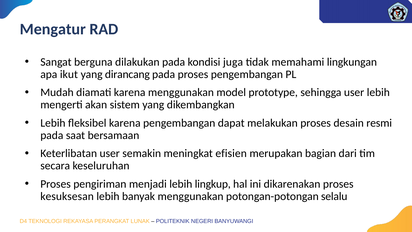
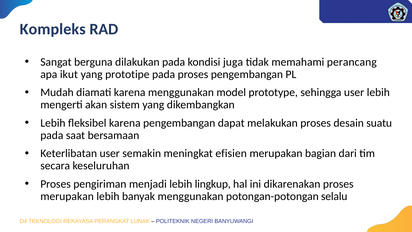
Mengatur: Mengatur -> Kompleks (53, 29)
lingkungan: lingkungan -> perancang (352, 62)
dirancang: dirancang -> prototipe (127, 74)
resmi: resmi -> suatu (379, 123)
kesuksesan: kesuksesan -> merupakan (67, 196)
